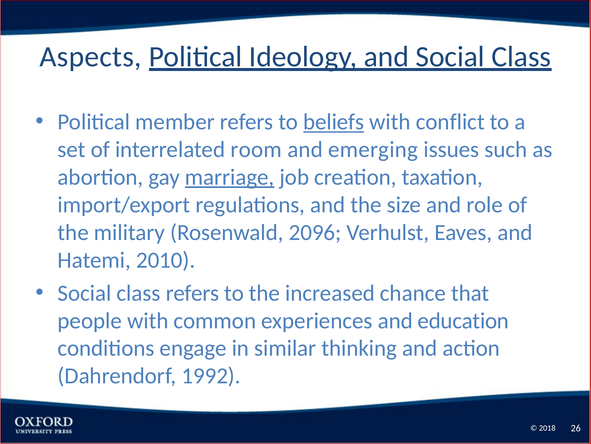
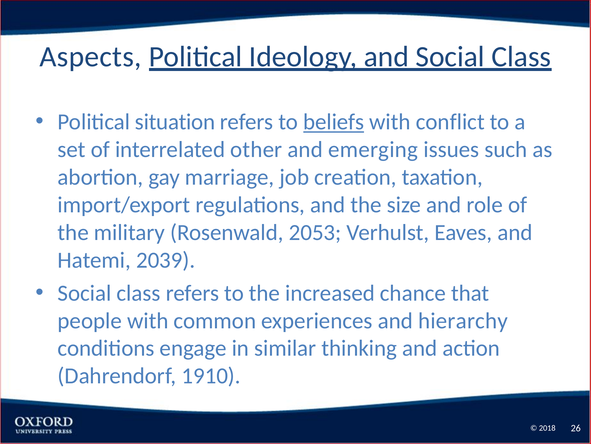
member: member -> situation (175, 122)
room: room -> other (256, 149)
marriage underline: present -> none (230, 177)
2096: 2096 -> 2053 (315, 232)
2010: 2010 -> 2039 (166, 260)
education: education -> hierarchy (463, 320)
1992: 1992 -> 1910 (211, 375)
